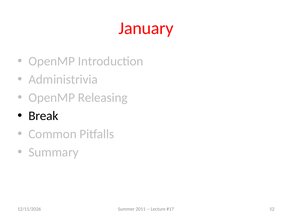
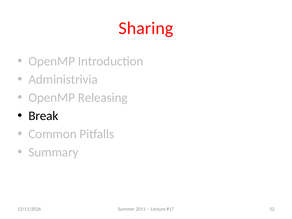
January: January -> Sharing (146, 28)
